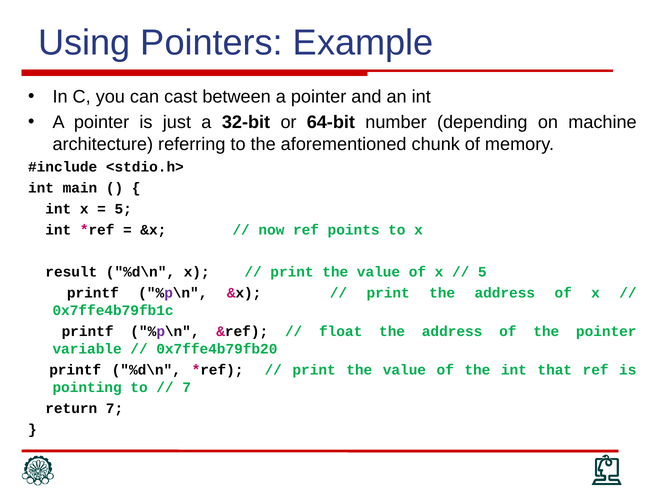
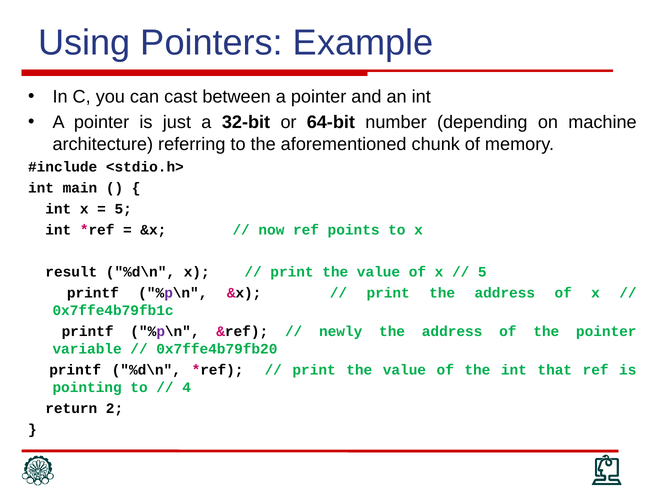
float: float -> newly (341, 331)
7: 7 -> 4 (187, 387)
return 7: 7 -> 2 (115, 408)
